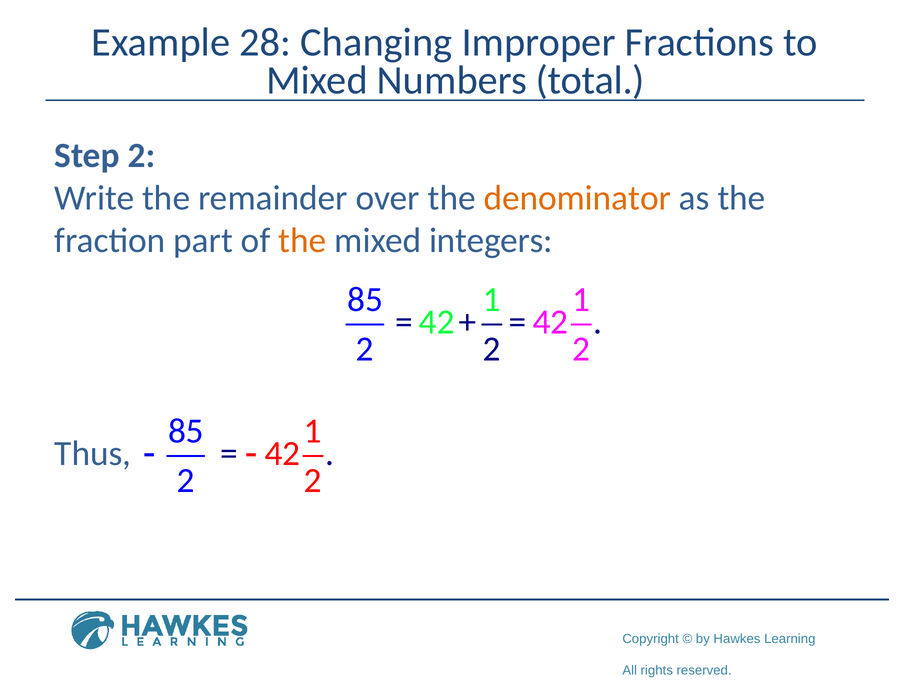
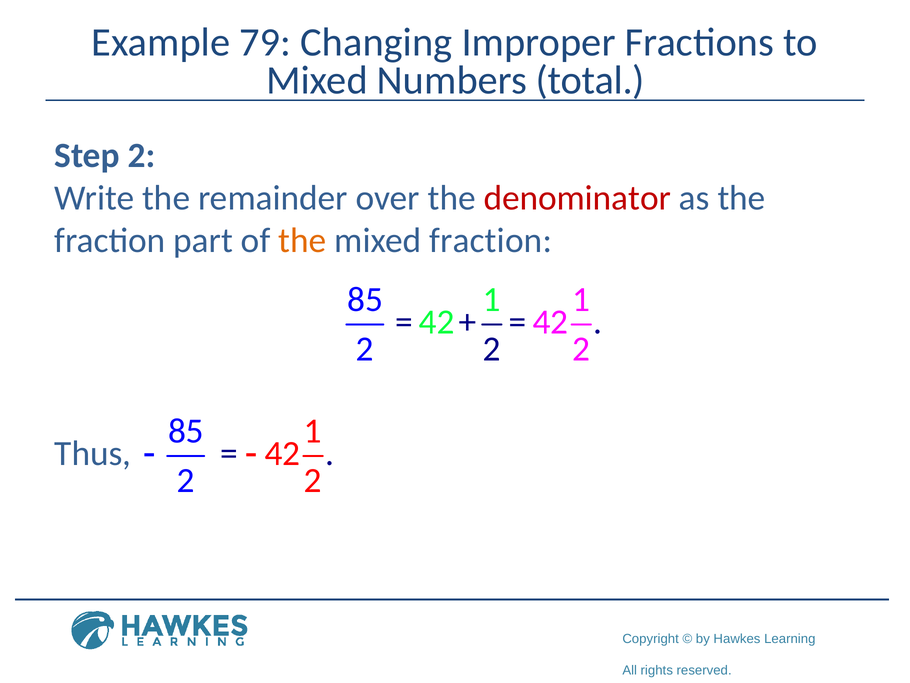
28: 28 -> 79 (265, 42)
denominator colour: orange -> red (577, 198)
mixed integers: integers -> fraction (491, 241)
